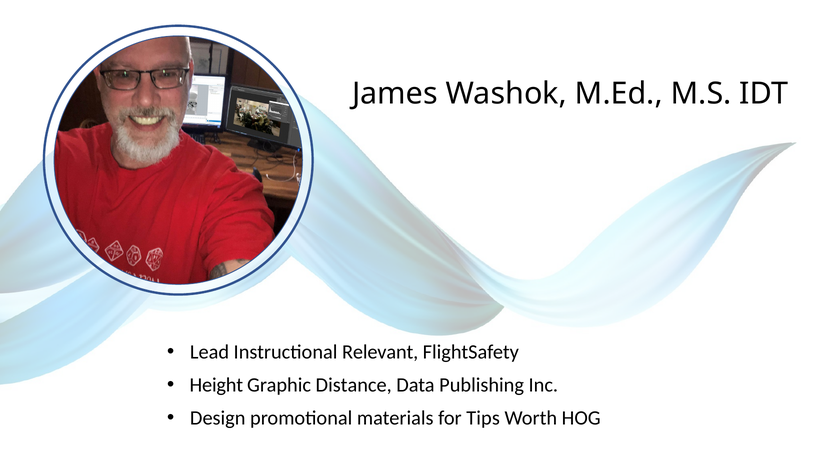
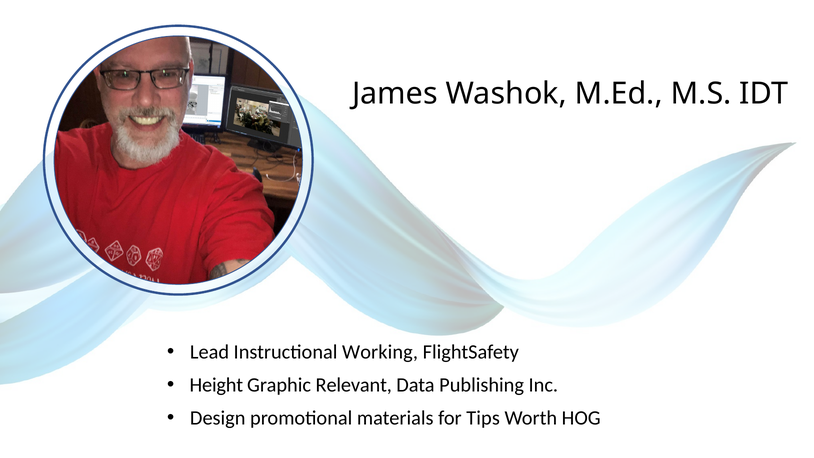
Relevant: Relevant -> Working (380, 352)
Distance: Distance -> Relevant (354, 385)
